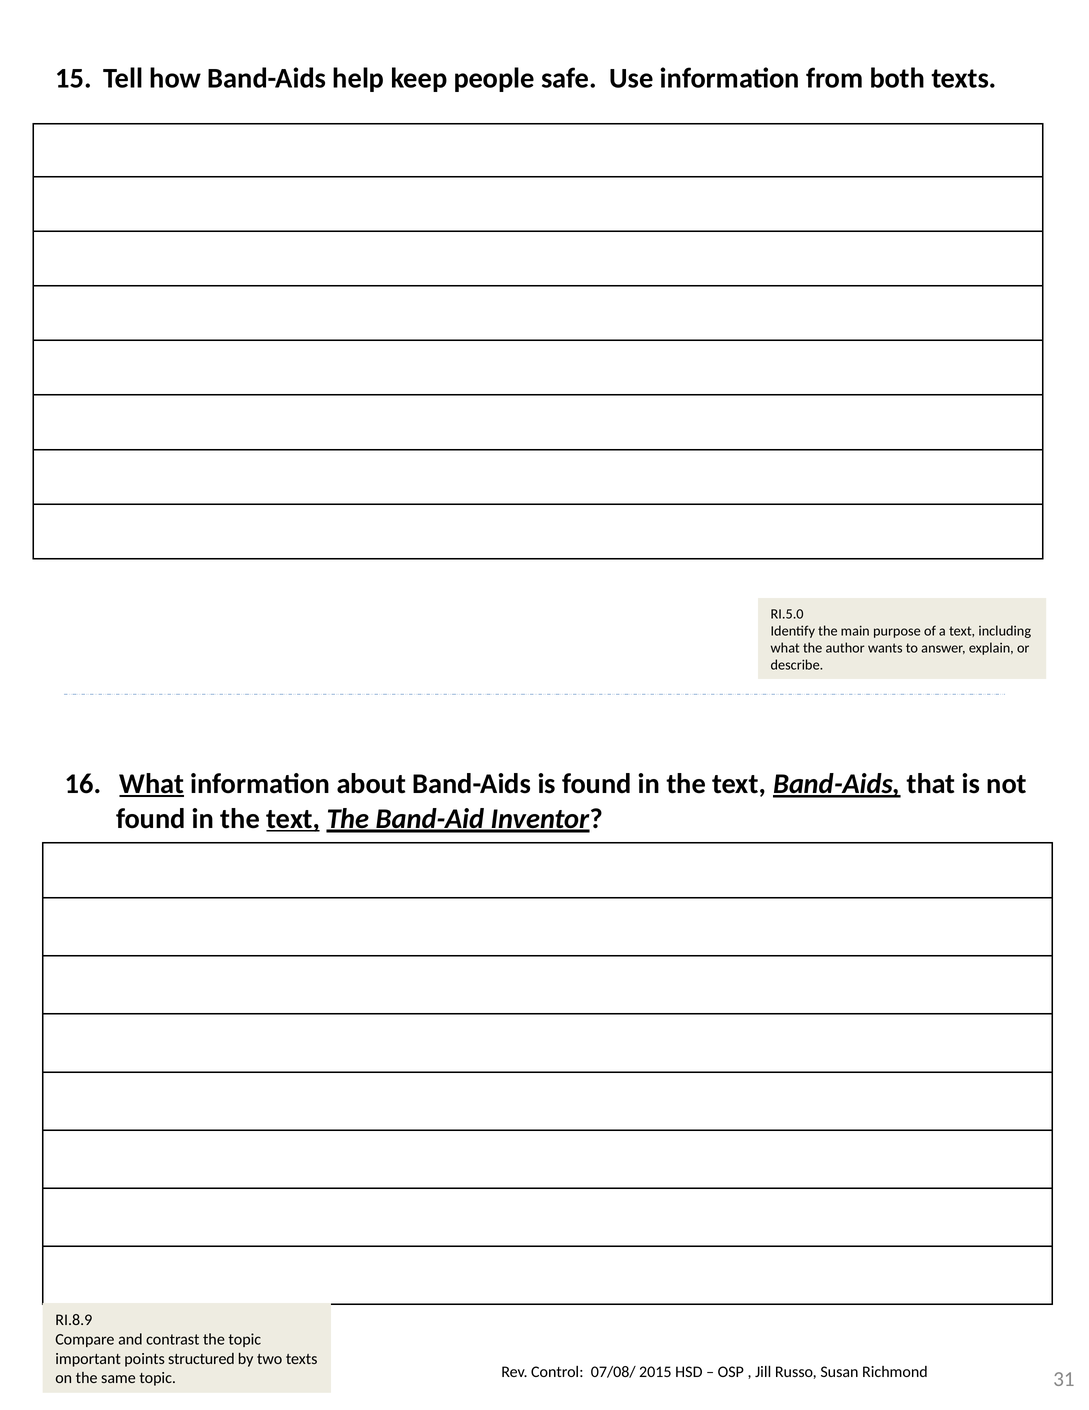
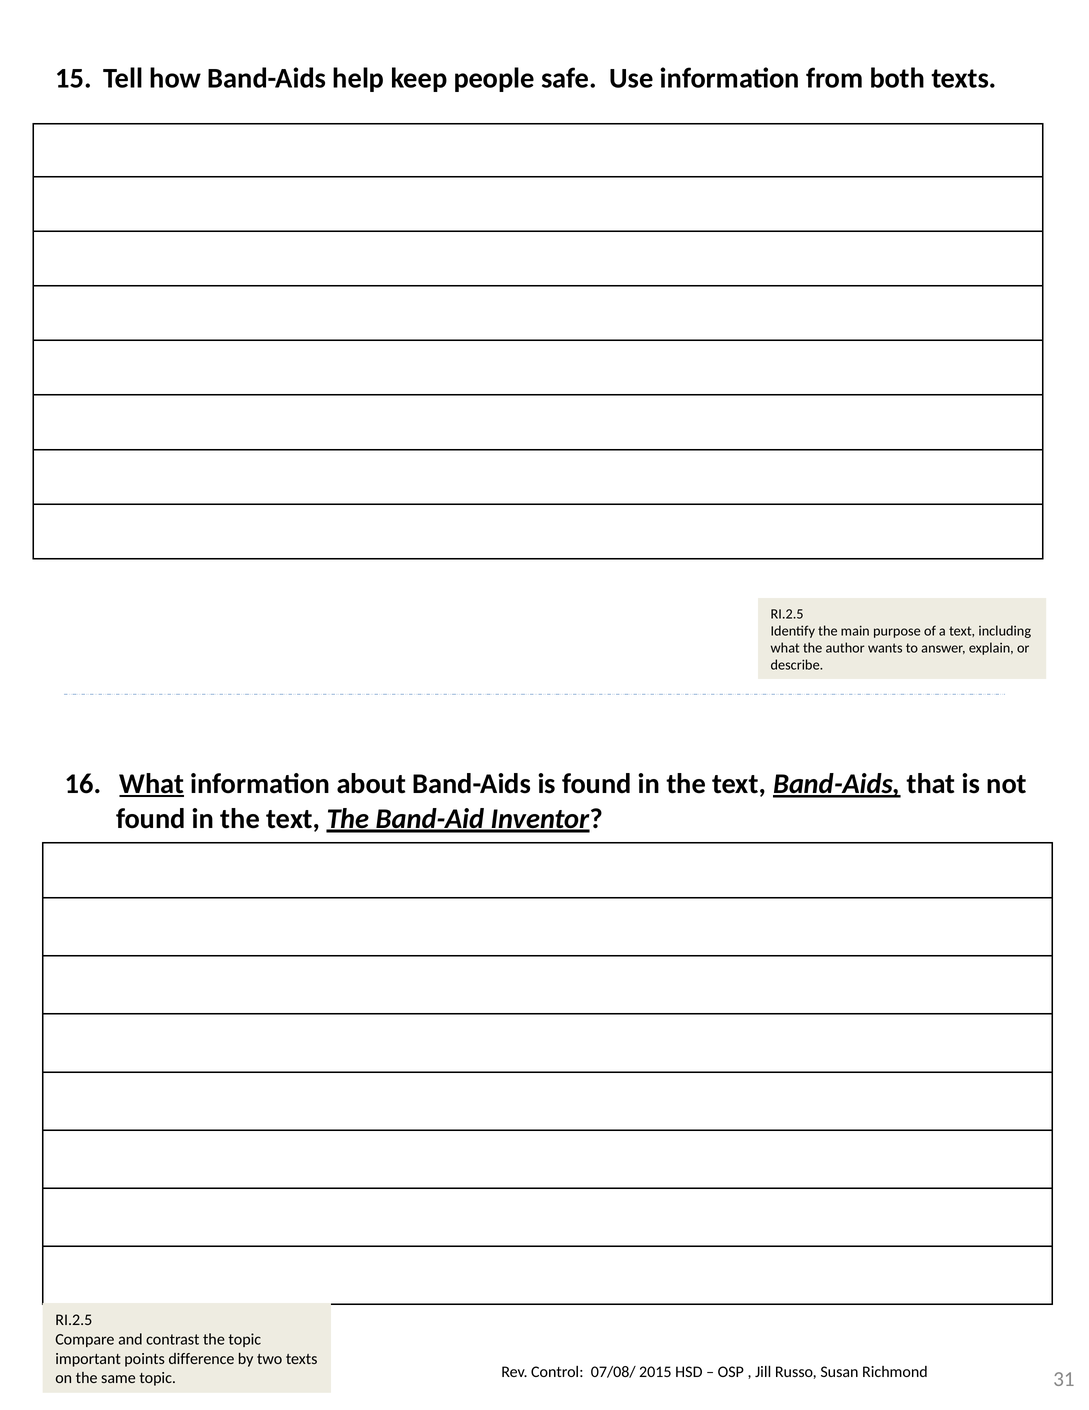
RI.5.0: RI.5.0 -> RI.2.5 (787, 614)
text underline: present -> none (293, 818)
RI.8.9: RI.8.9 -> RI.2.5 (74, 1320)
structured: structured -> difference (201, 1358)
